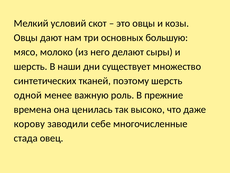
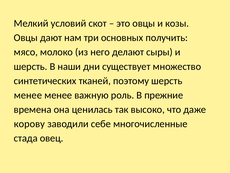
большую: большую -> получить (167, 38)
одной: одной -> менее (28, 95)
